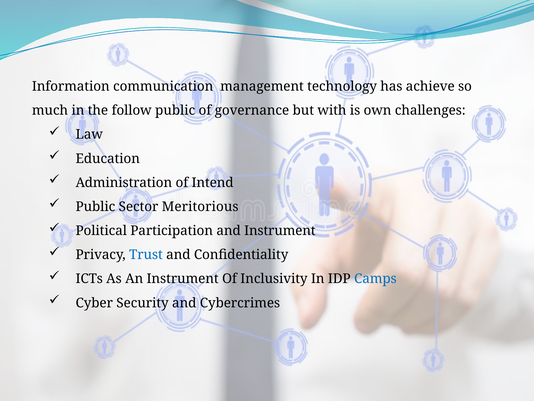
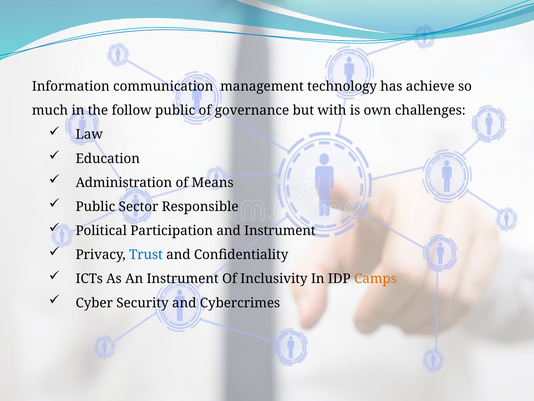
Intend: Intend -> Means (213, 182)
Meritorious: Meritorious -> Responsible (200, 206)
Camps colour: blue -> orange (375, 279)
